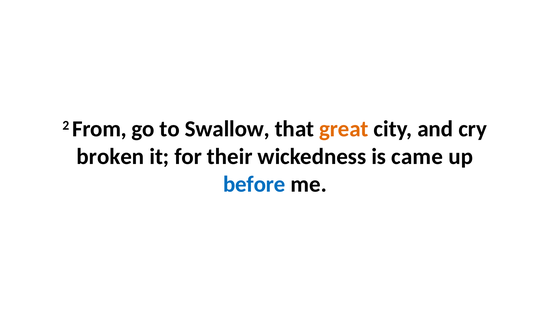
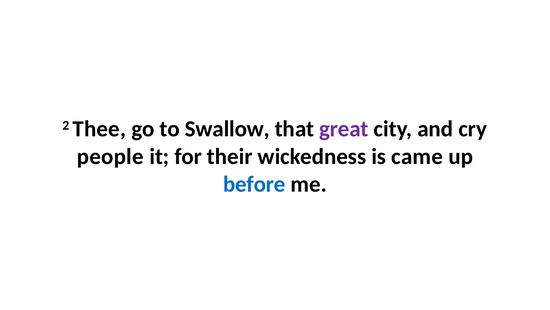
From: From -> Thee (99, 129)
great colour: orange -> purple (344, 129)
broken: broken -> people (110, 156)
